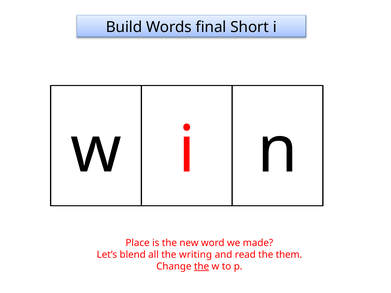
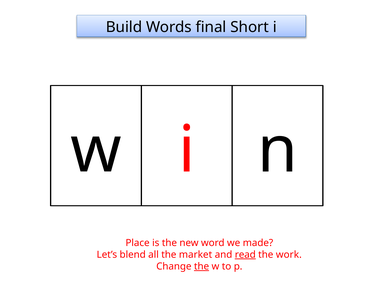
writing: writing -> market (196, 255)
read underline: none -> present (245, 255)
them: them -> work (289, 255)
